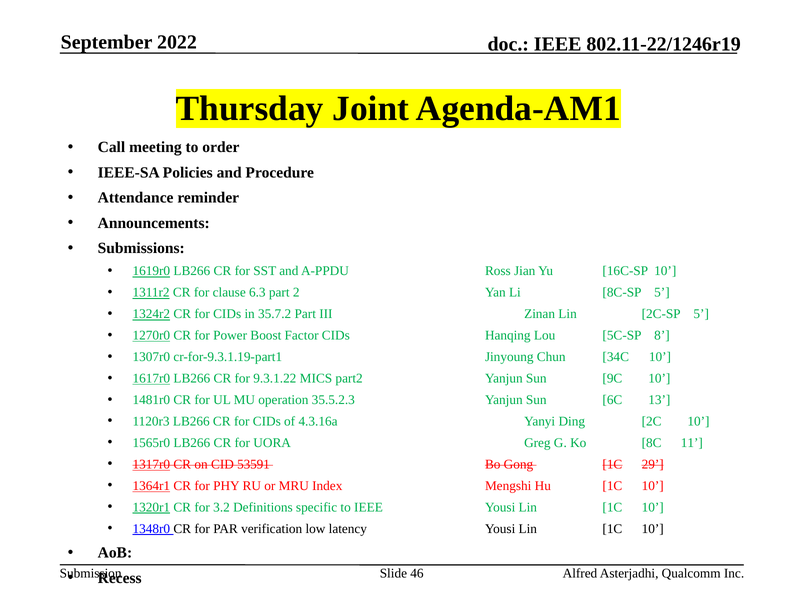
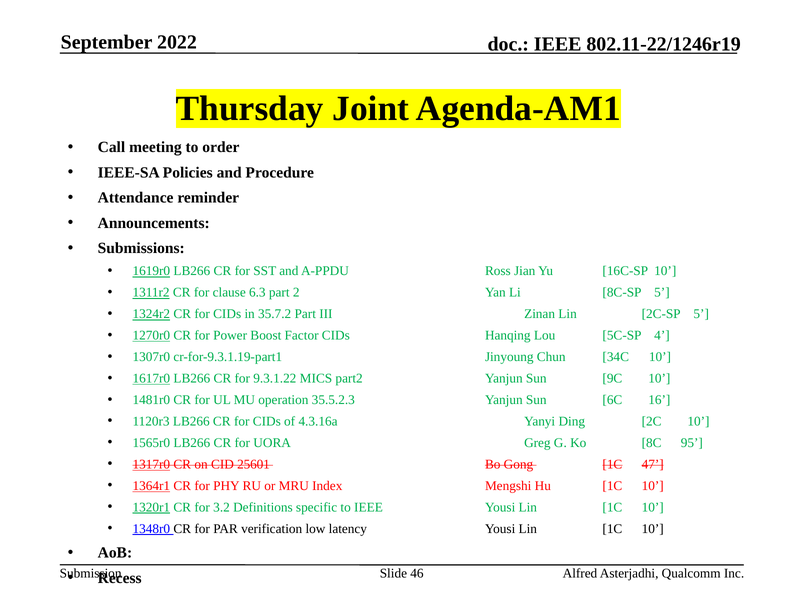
8: 8 -> 4 (662, 335)
13: 13 -> 16 (659, 400)
11: 11 -> 95 (692, 443)
53591: 53591 -> 25601 (254, 464)
29: 29 -> 47 (653, 464)
